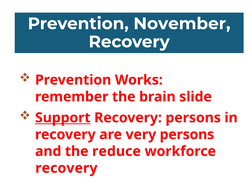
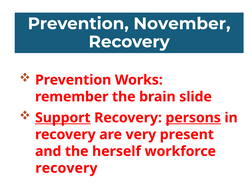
persons underline: none -> present (193, 118)
very persons: persons -> present (187, 135)
reduce: reduce -> herself (117, 151)
